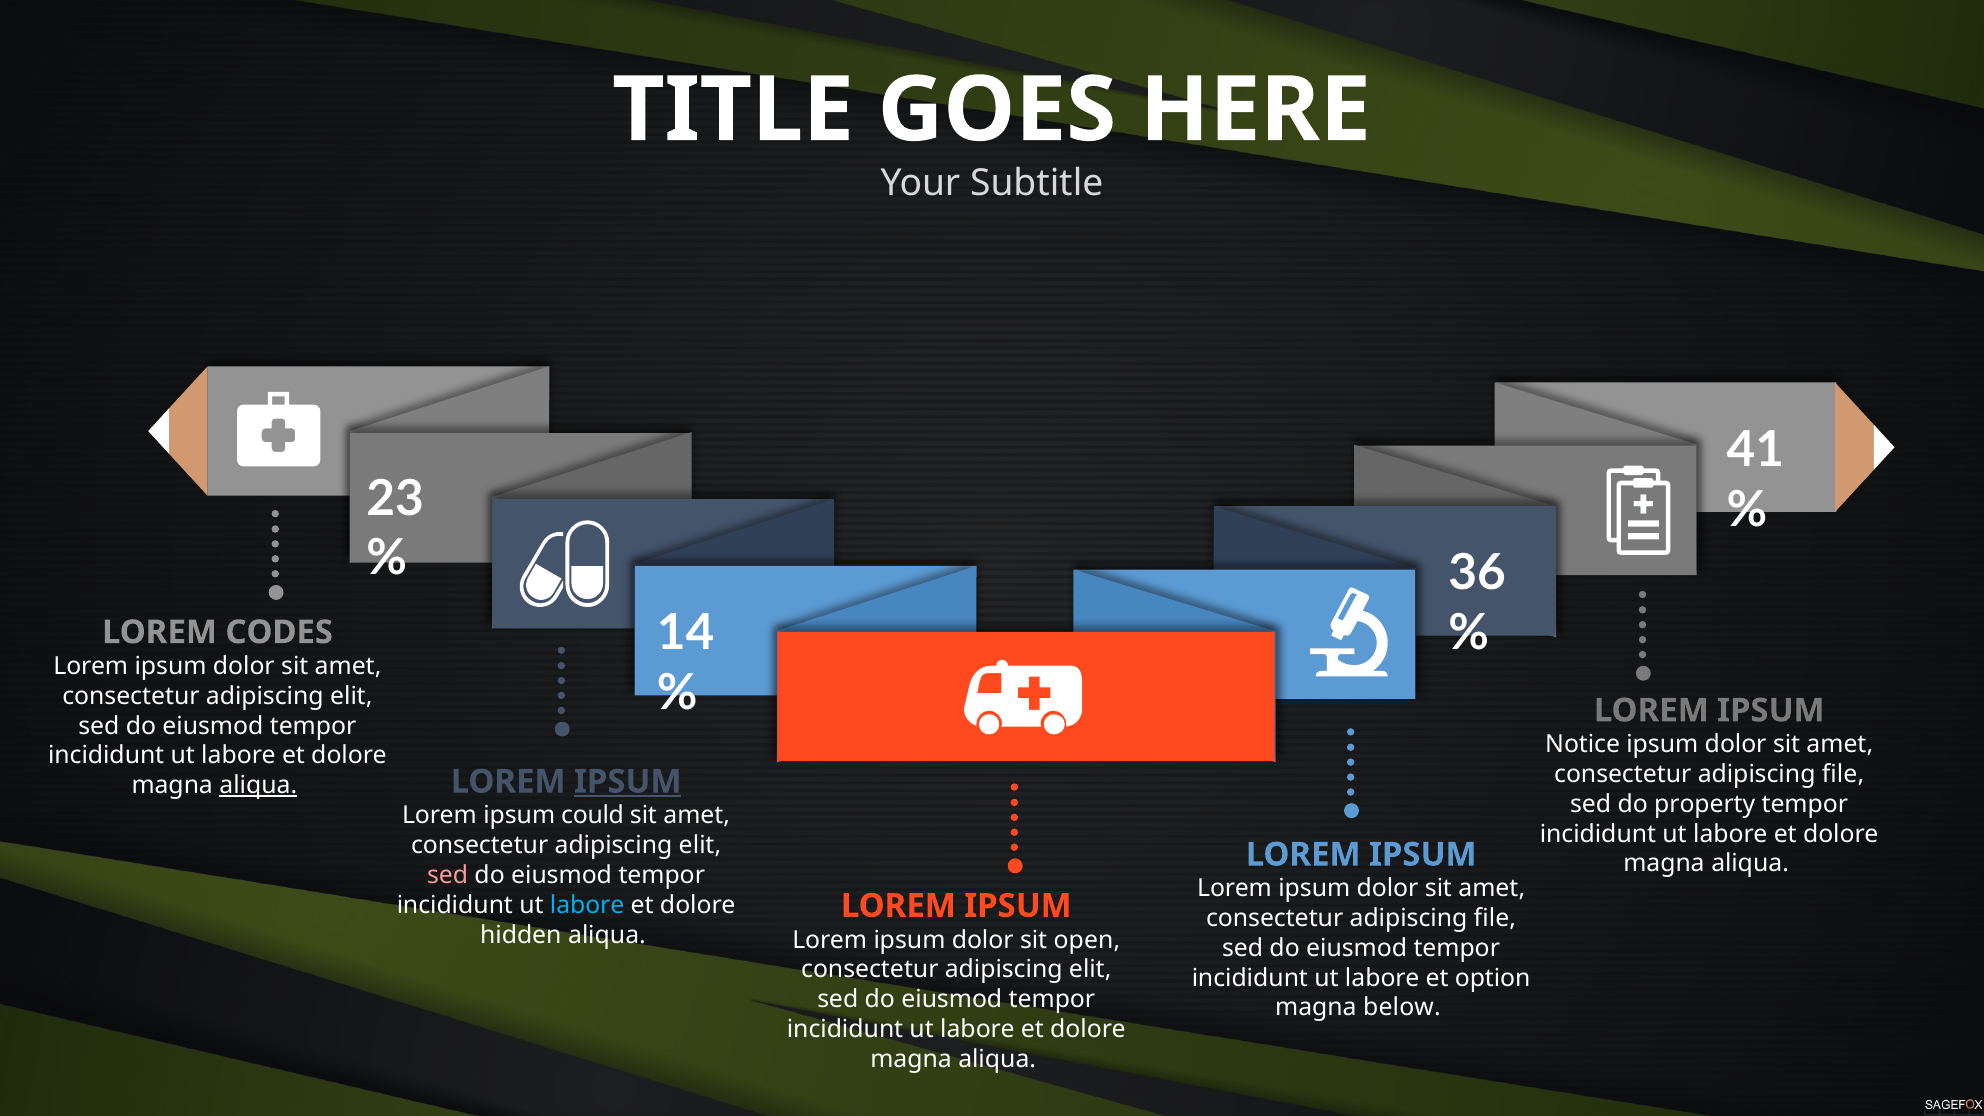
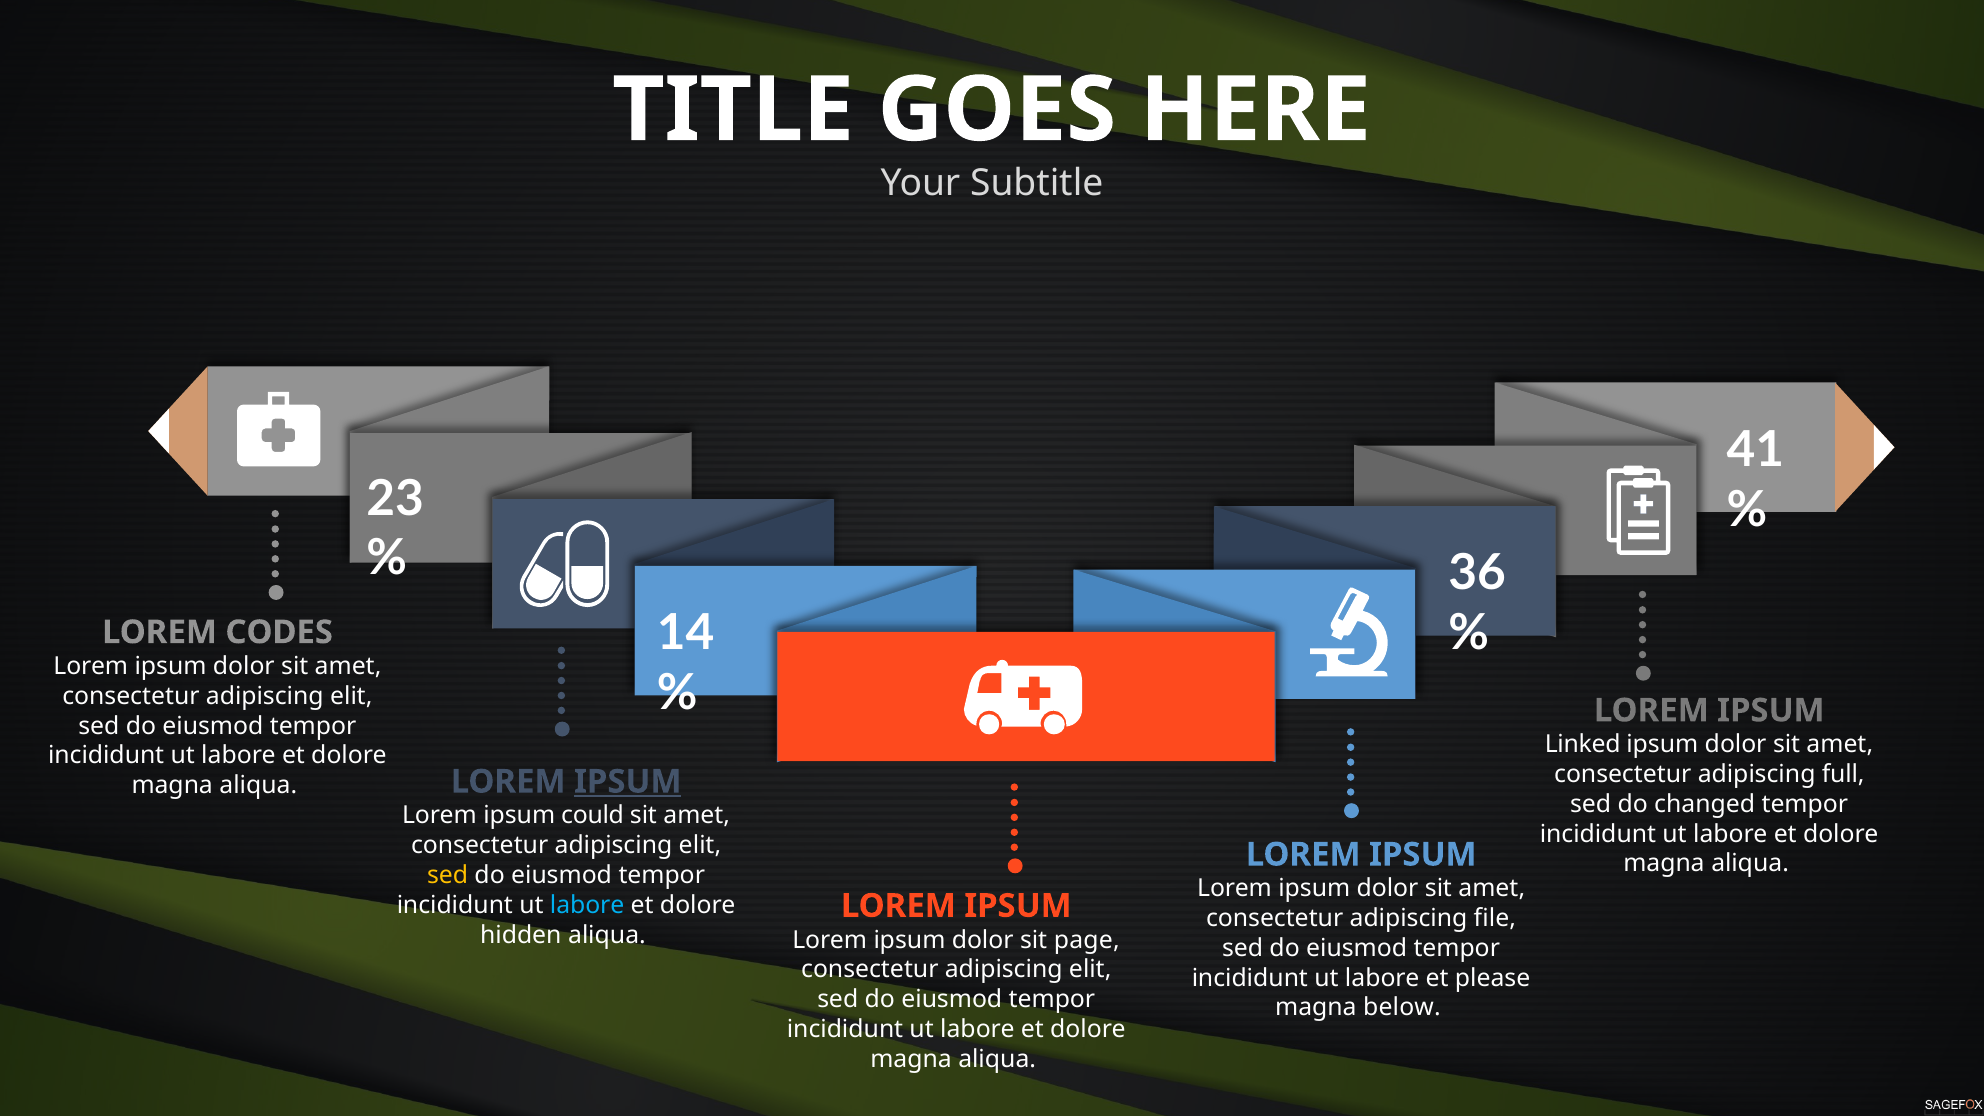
Notice: Notice -> Linked (1583, 745)
file: file -> full (1843, 774)
aliqua underline: present -> none (258, 785)
property: property -> changed (1705, 804)
sed colour: pink -> yellow (448, 875)
open: open -> page (1087, 940)
option: option -> please (1493, 978)
